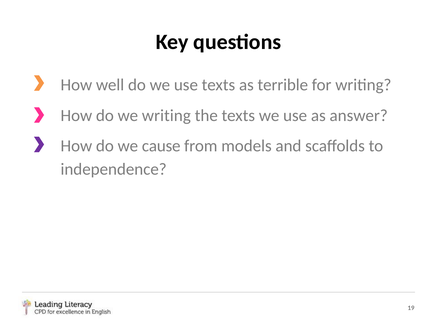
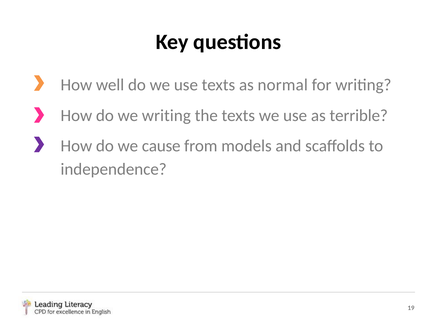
terrible: terrible -> normal (283, 85)
answer: answer -> terrible (359, 116)
